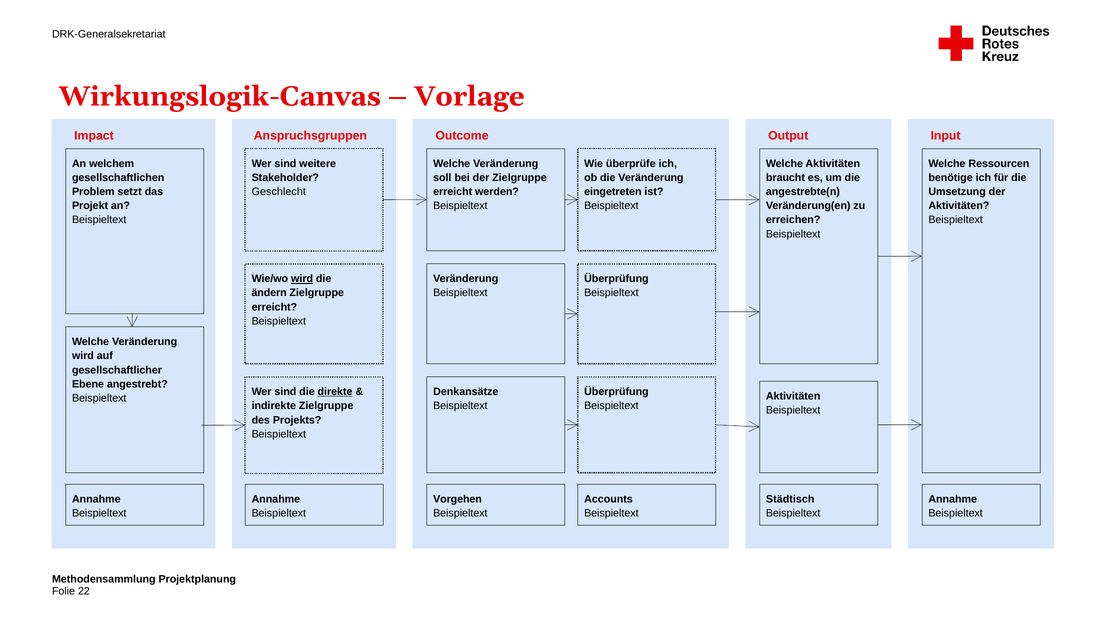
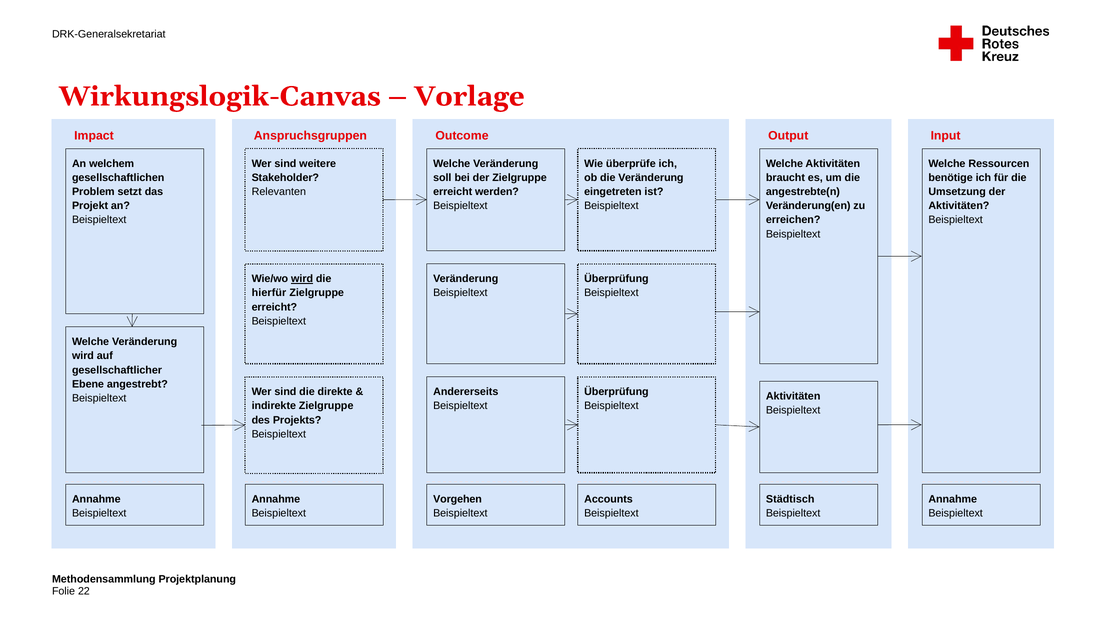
Geschlecht: Geschlecht -> Relevanten (279, 192)
ändern: ändern -> hierfür (269, 293)
direkte underline: present -> none (335, 392)
Denkansätze: Denkansätze -> Andererseits (466, 392)
